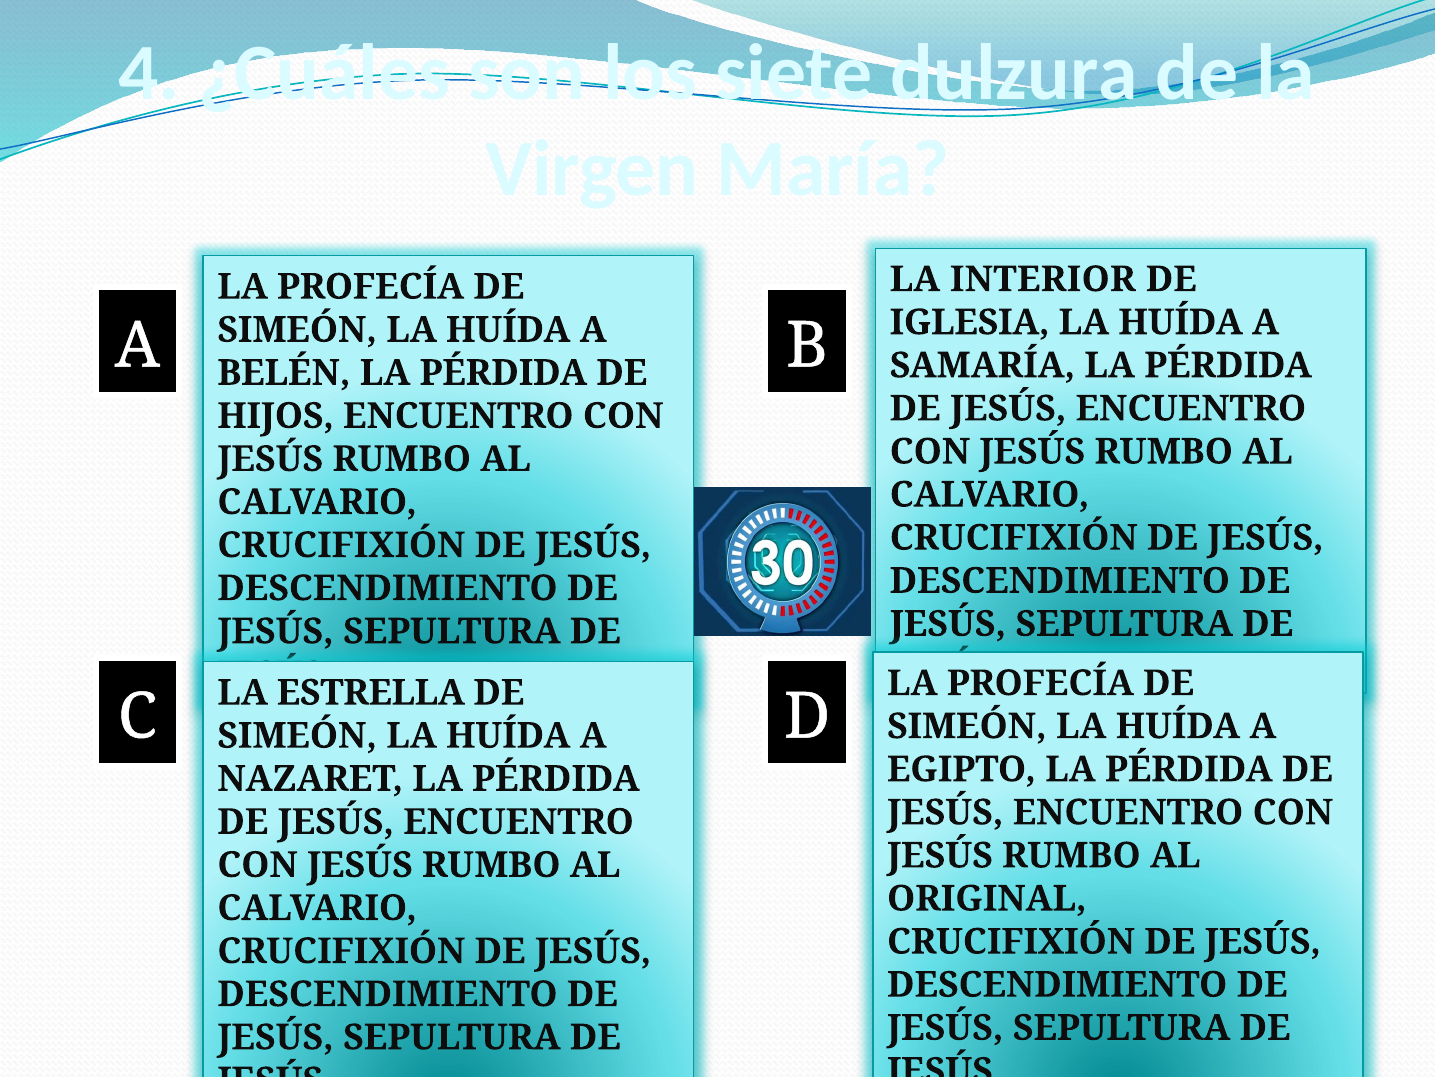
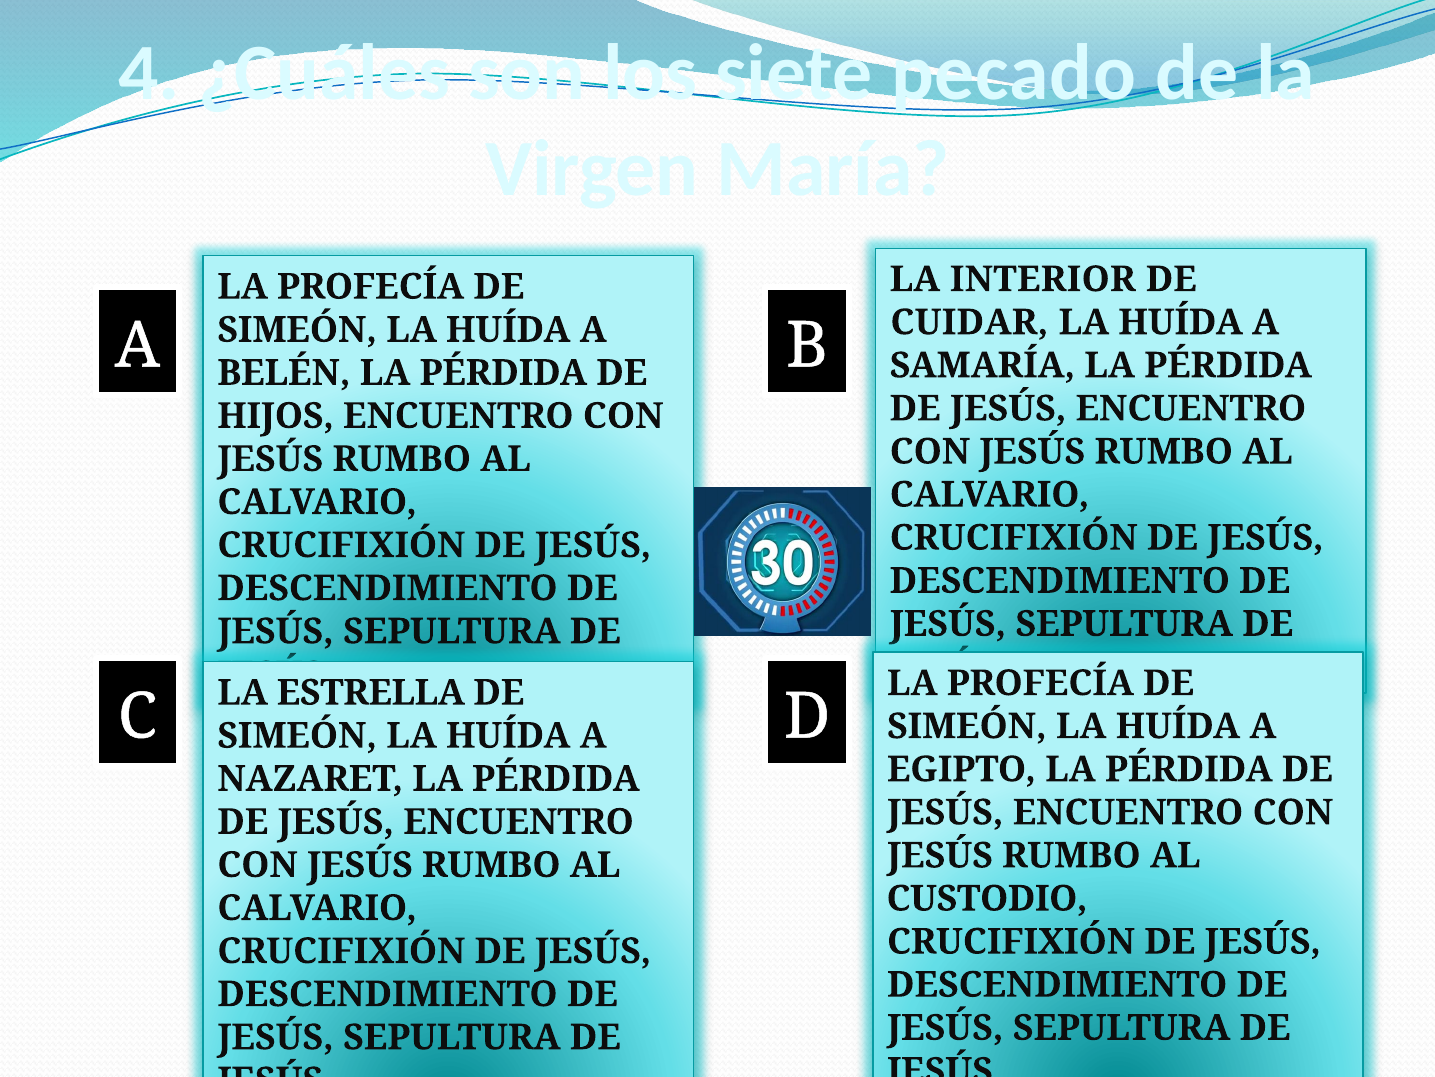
dulzura: dulzura -> pecado (1014, 73)
IGLESIA: IGLESIA -> CUIDAR (969, 322)
ORIGINAL: ORIGINAL -> CUSTODIO (987, 898)
